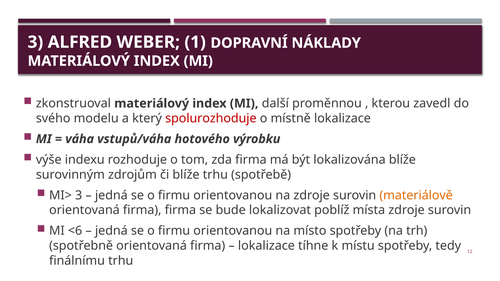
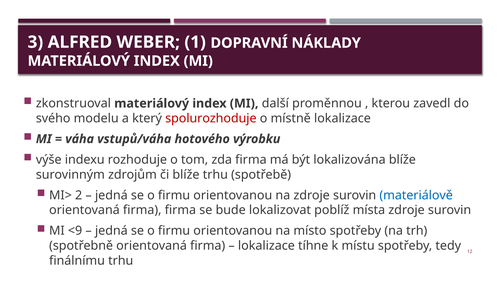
MI> 3: 3 -> 2 (79, 195)
materiálově colour: orange -> blue (416, 195)
<6: <6 -> <9 (75, 231)
